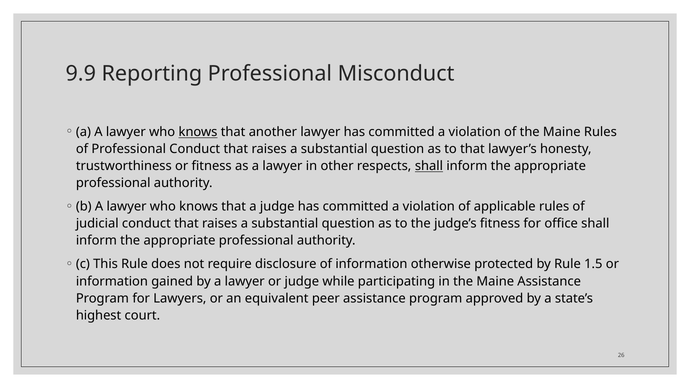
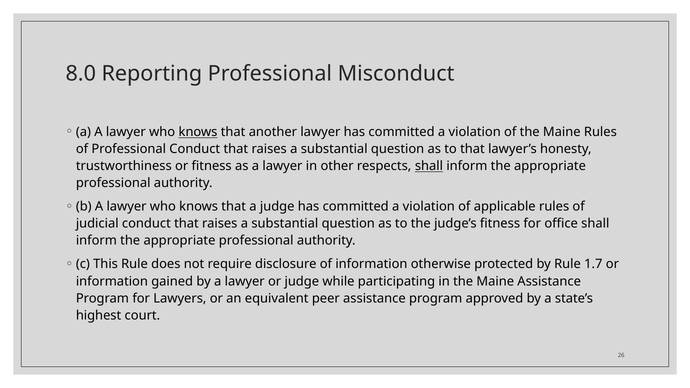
9.9: 9.9 -> 8.0 (81, 74)
1.5: 1.5 -> 1.7 (593, 264)
